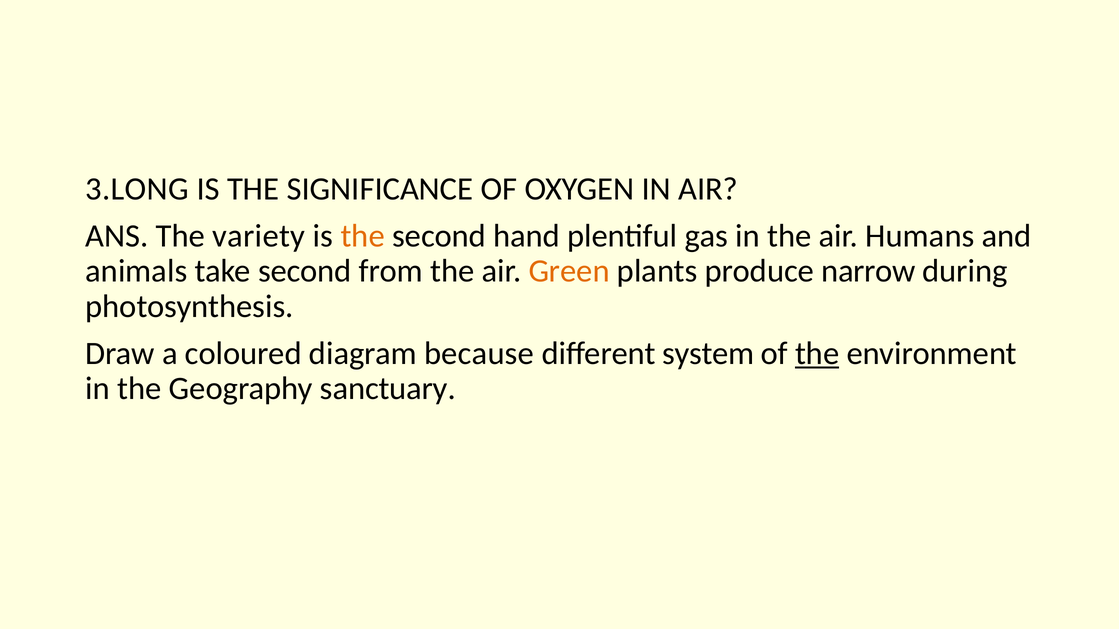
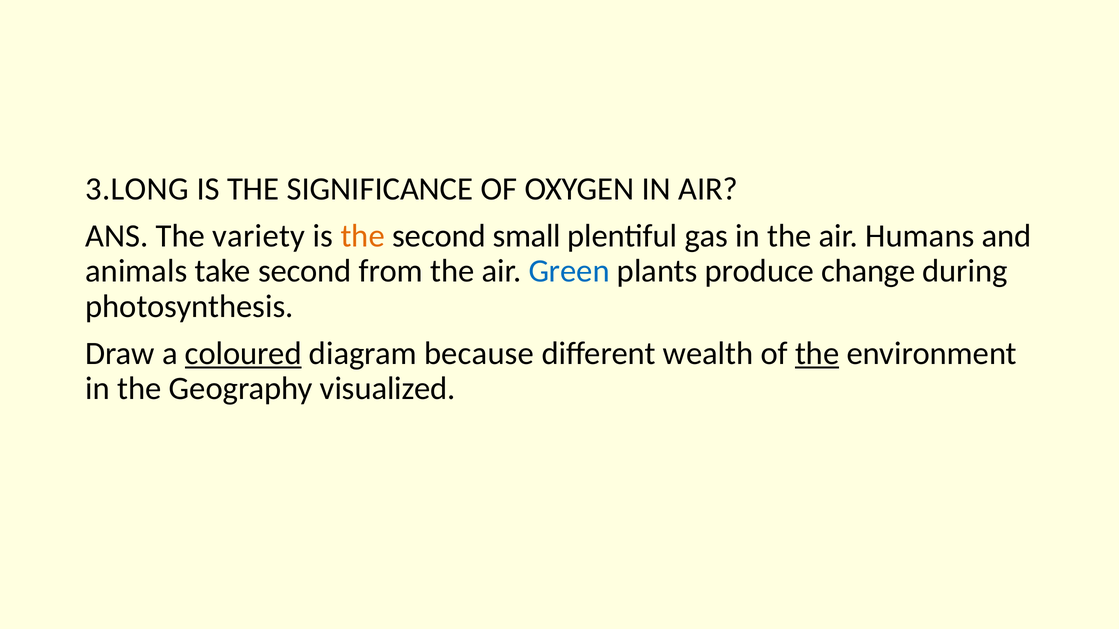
hand: hand -> small (527, 236)
Green colour: orange -> blue (569, 271)
narrow: narrow -> change (868, 271)
coloured underline: none -> present (243, 354)
system: system -> wealth (708, 354)
sanctuary: sanctuary -> visualized (388, 389)
